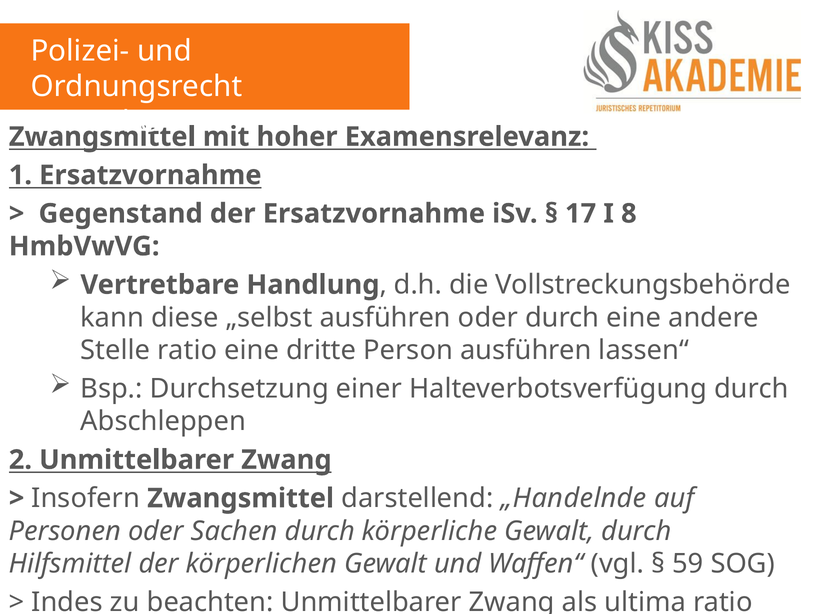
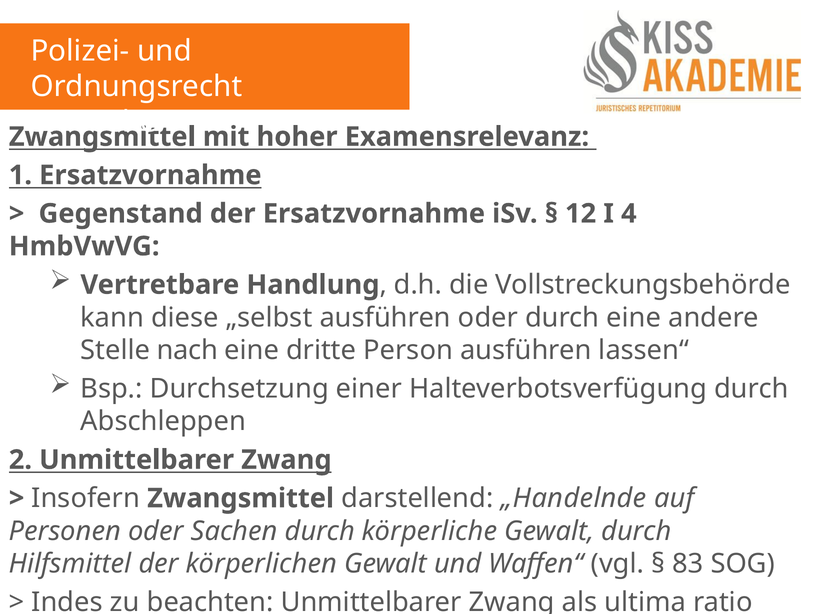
17: 17 -> 12 (581, 214)
8: 8 -> 4 (629, 214)
Stelle ratio: ratio -> nach (187, 350)
59: 59 -> 83 (688, 564)
